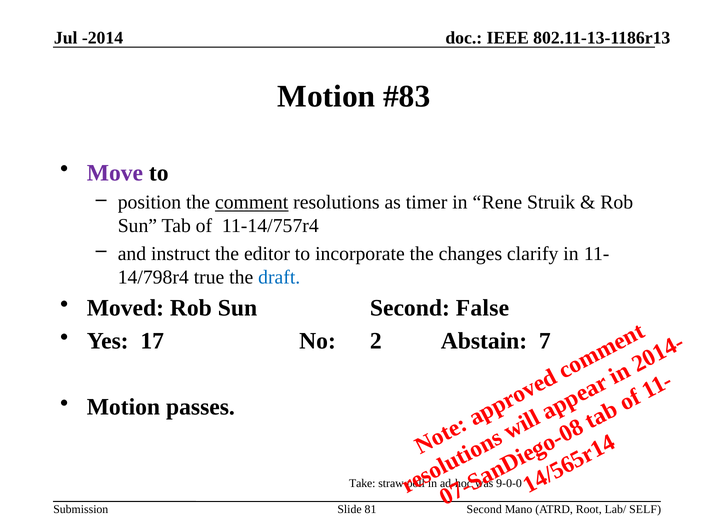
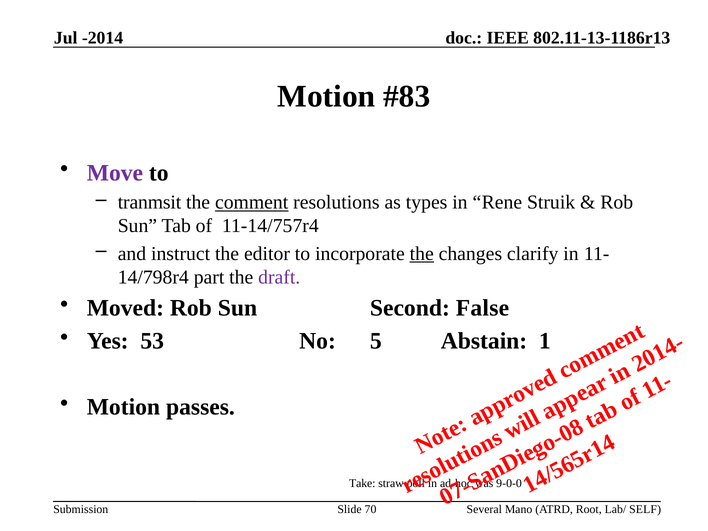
position: position -> tranmsit (149, 202)
timer: timer -> types (427, 202)
the underline: none -> present (422, 254)
true: true -> part (209, 277)
draft colour: blue -> purple (279, 277)
17: 17 -> 53 (152, 341)
No 2: 2 -> 5 (376, 341)
Abstain 7: 7 -> 1 (545, 341)
81: 81 -> 70 (371, 509)
Second: Second -> Several (484, 509)
